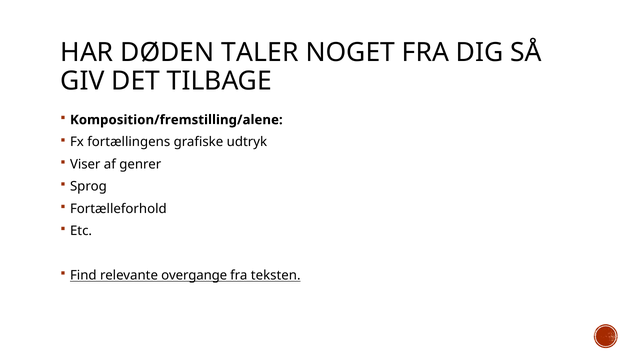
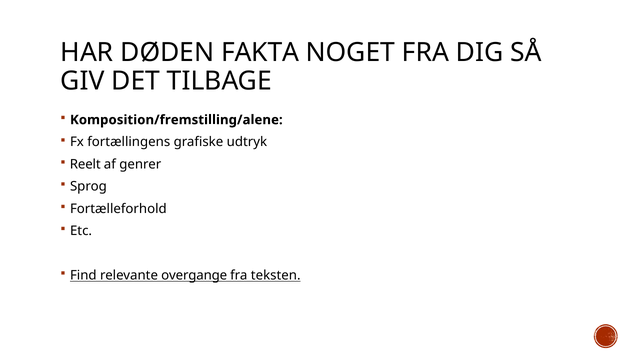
TALER: TALER -> FAKTA (260, 53)
Viser: Viser -> Reelt (85, 164)
